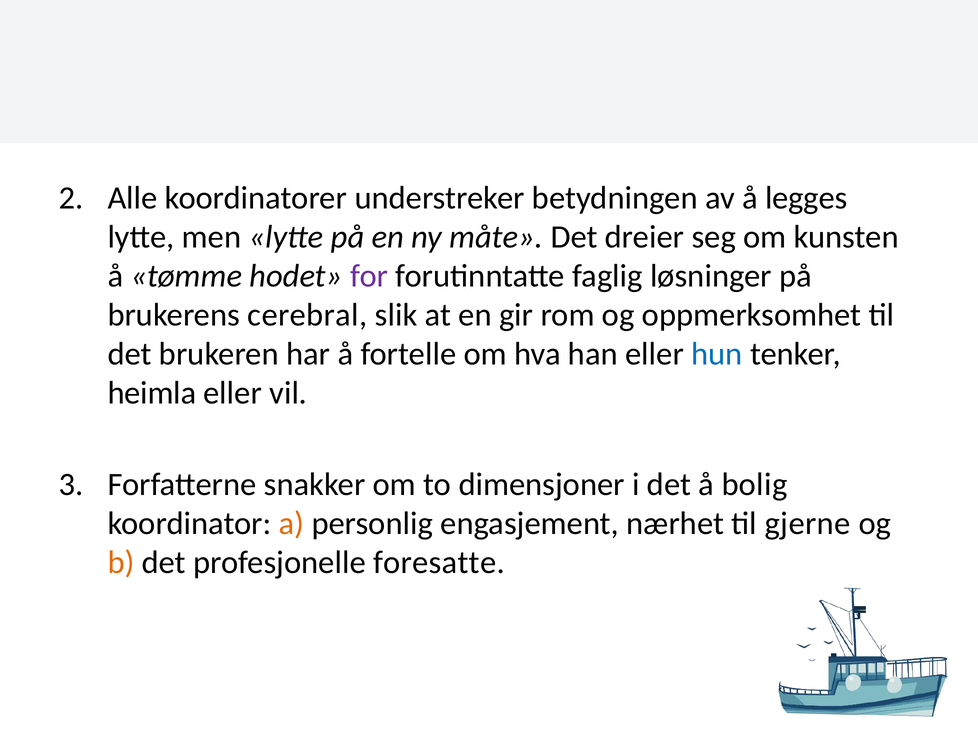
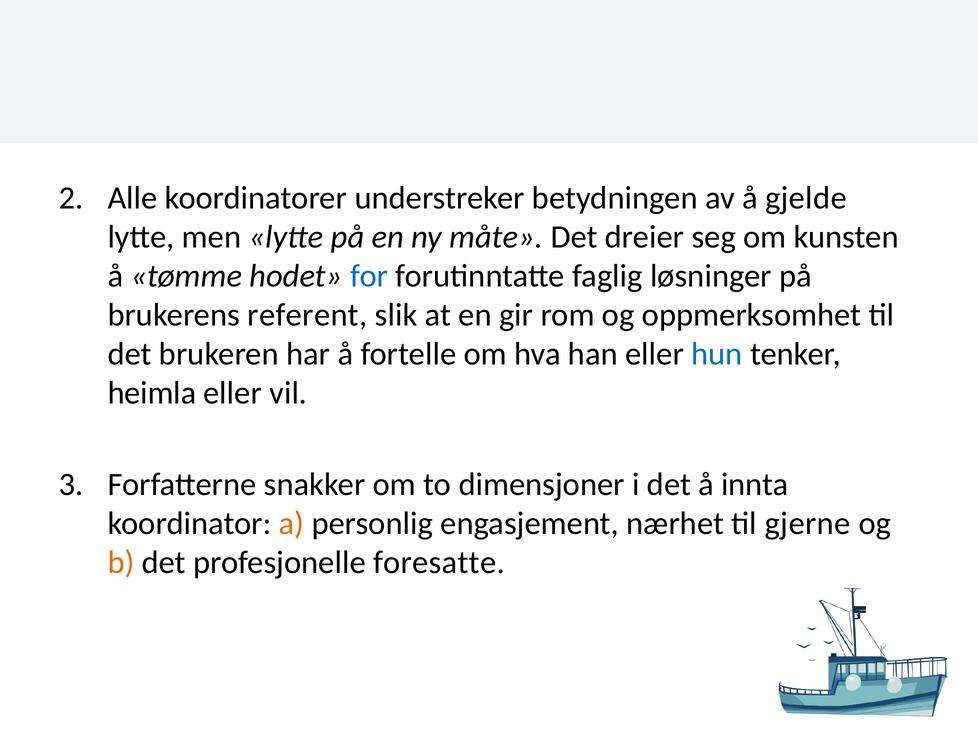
legges: legges -> gjelde (806, 198)
for colour: purple -> blue (369, 276)
cerebral: cerebral -> referent (307, 315)
bolig: bolig -> innta (755, 485)
